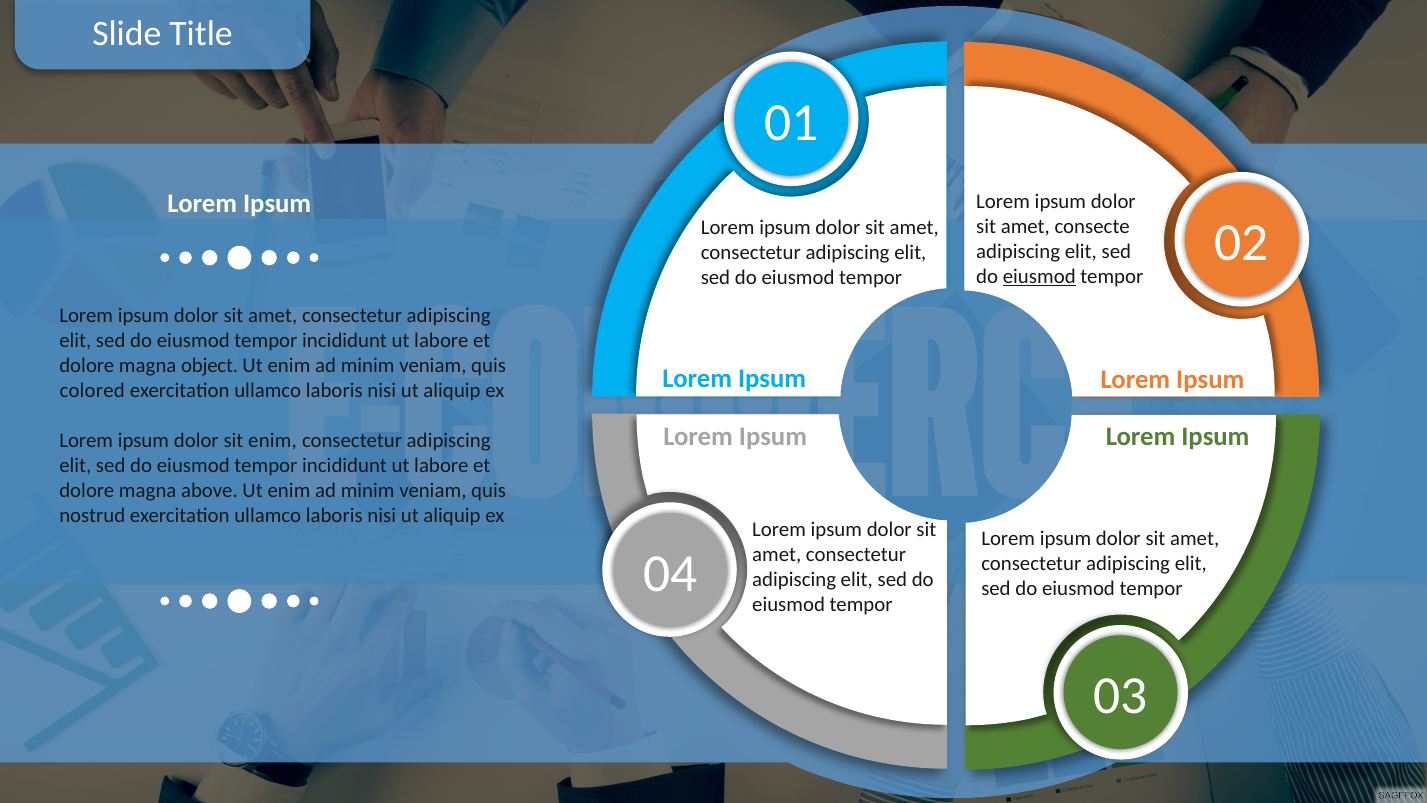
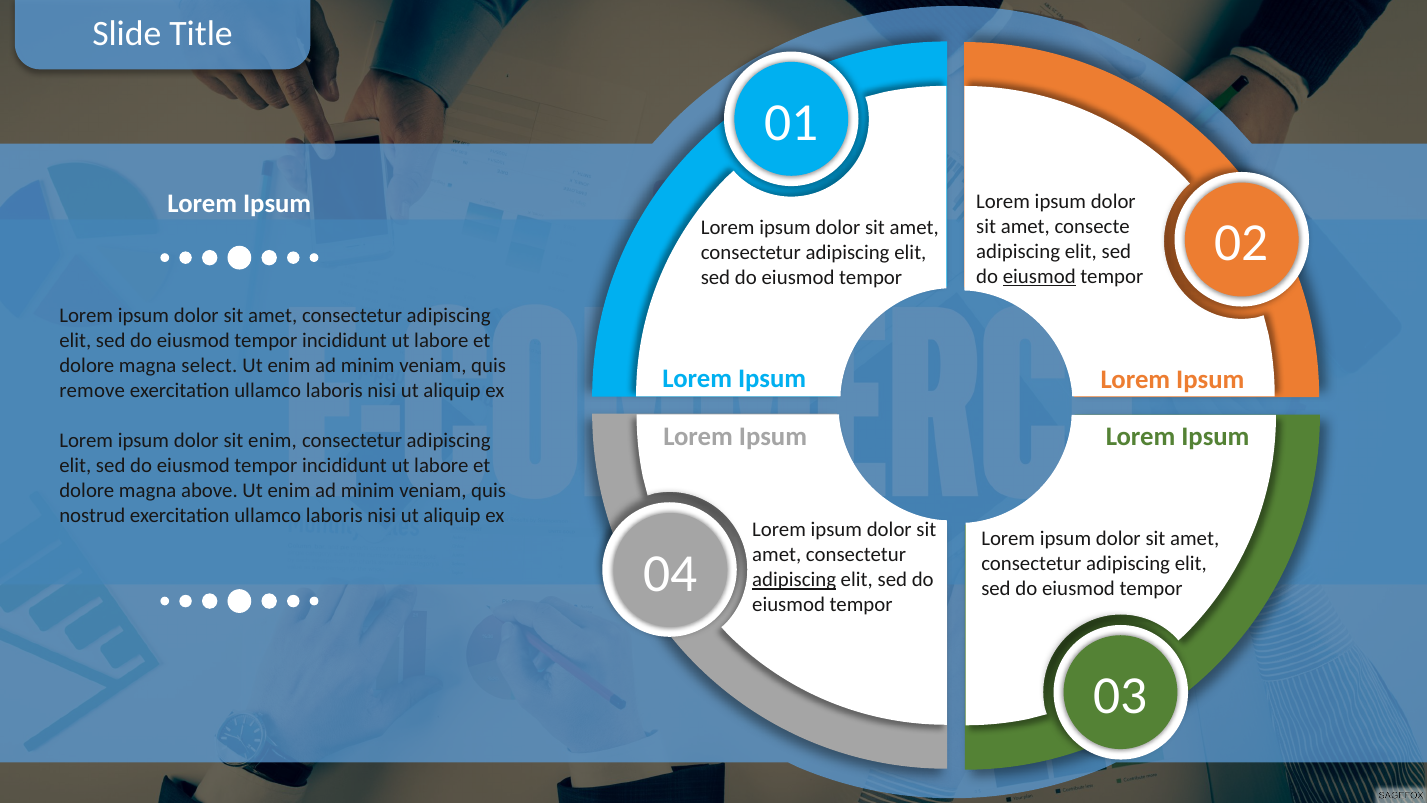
object: object -> select (209, 365)
colored: colored -> remove (92, 390)
adipiscing underline: none -> present (794, 580)
